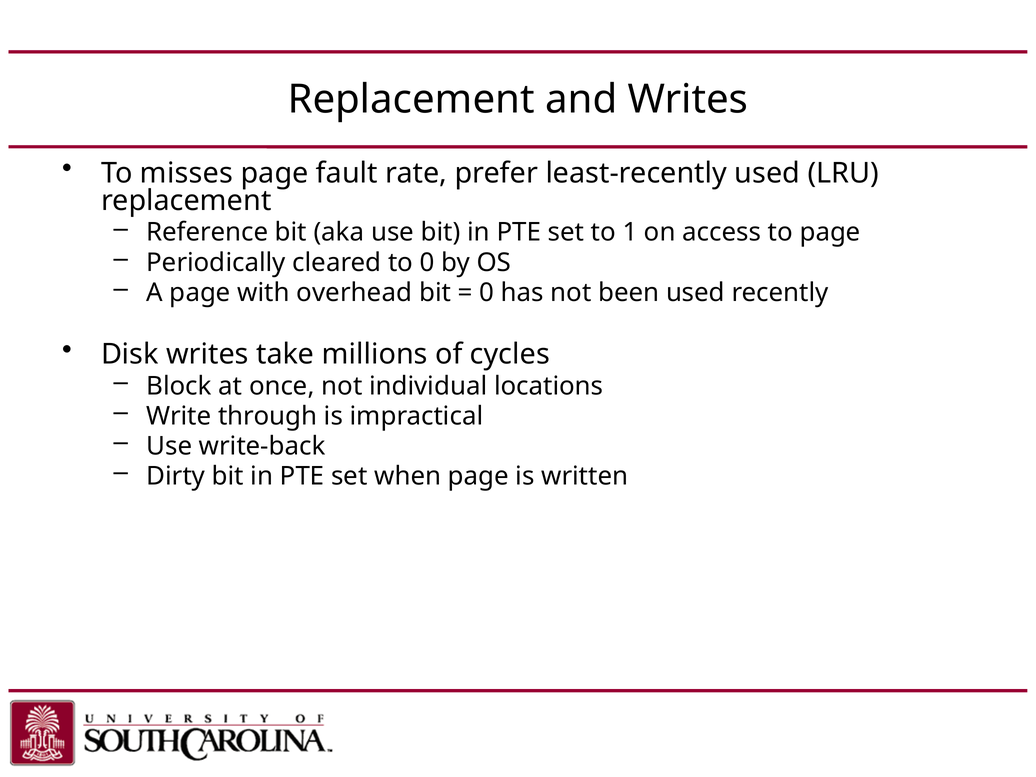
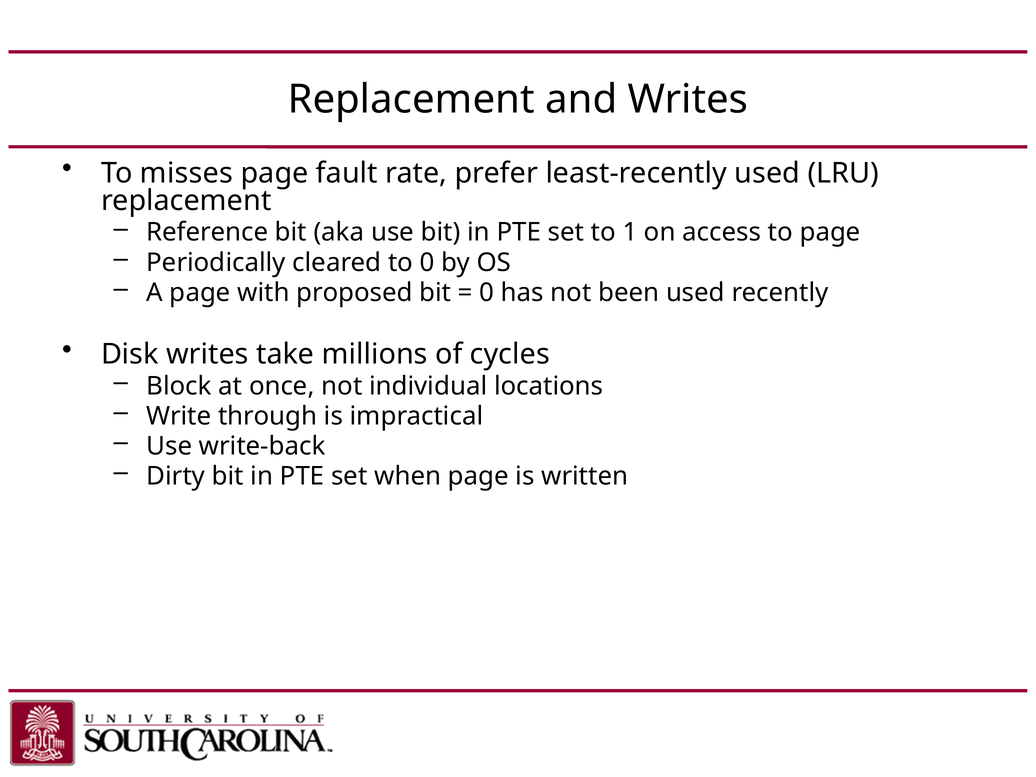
overhead: overhead -> proposed (354, 293)
